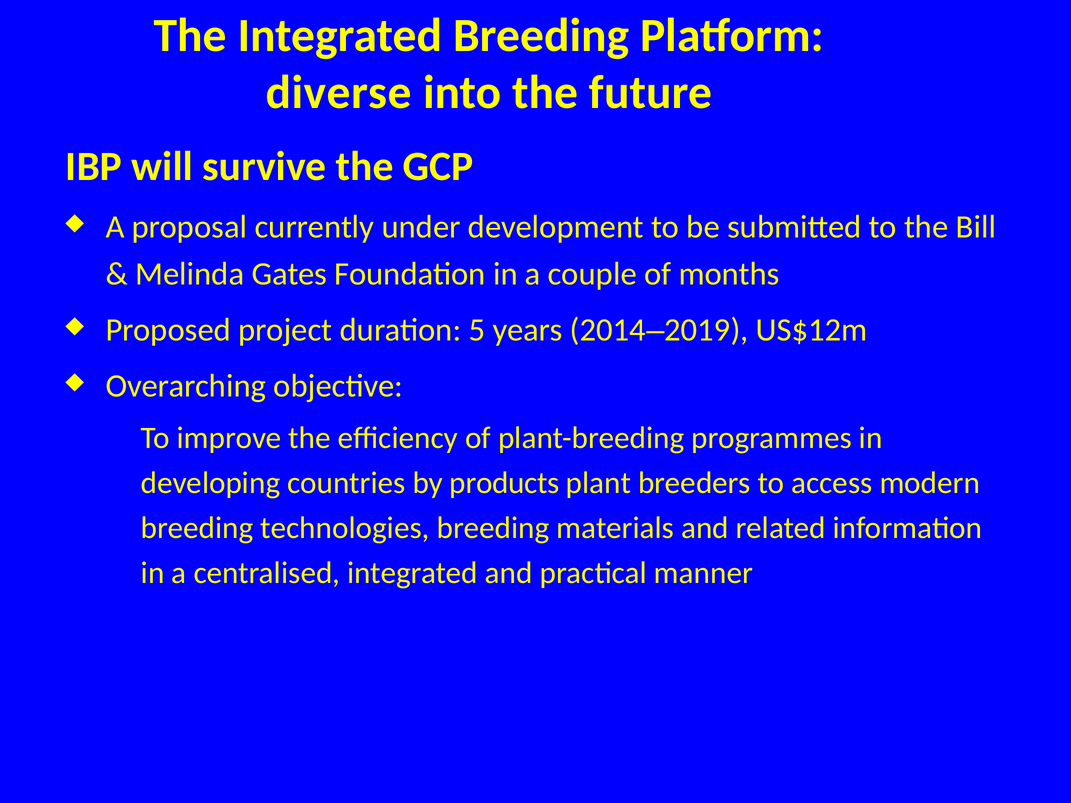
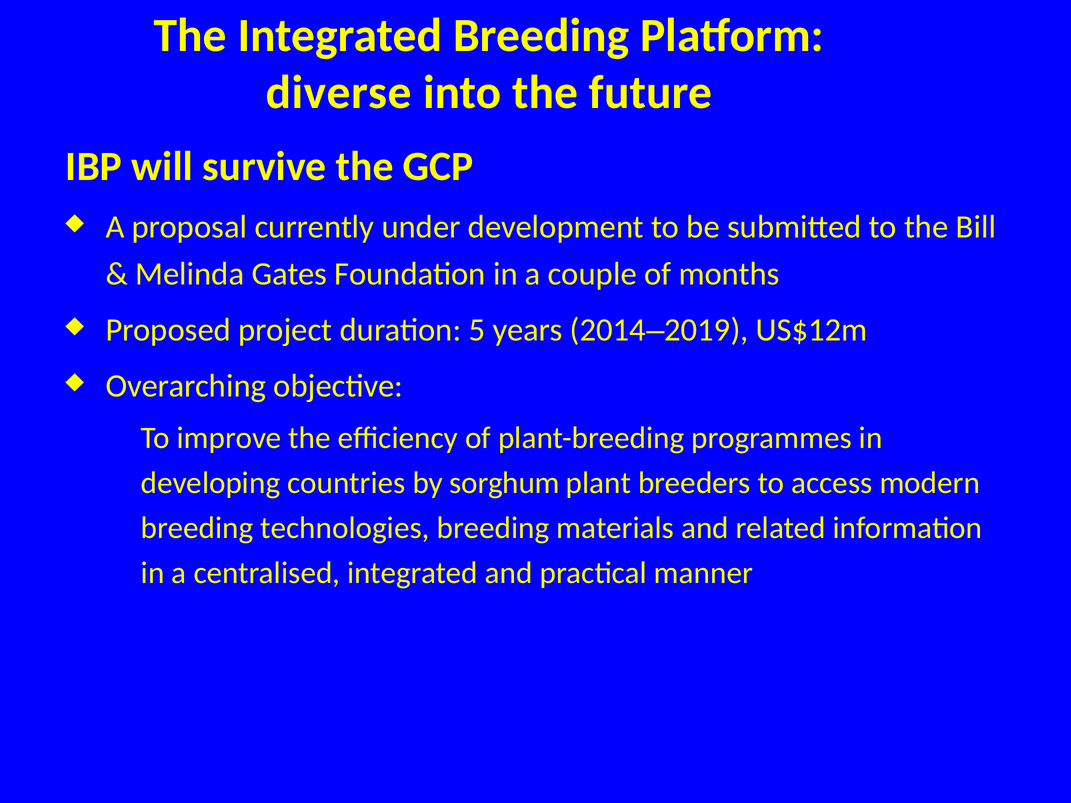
products: products -> sorghum (505, 483)
